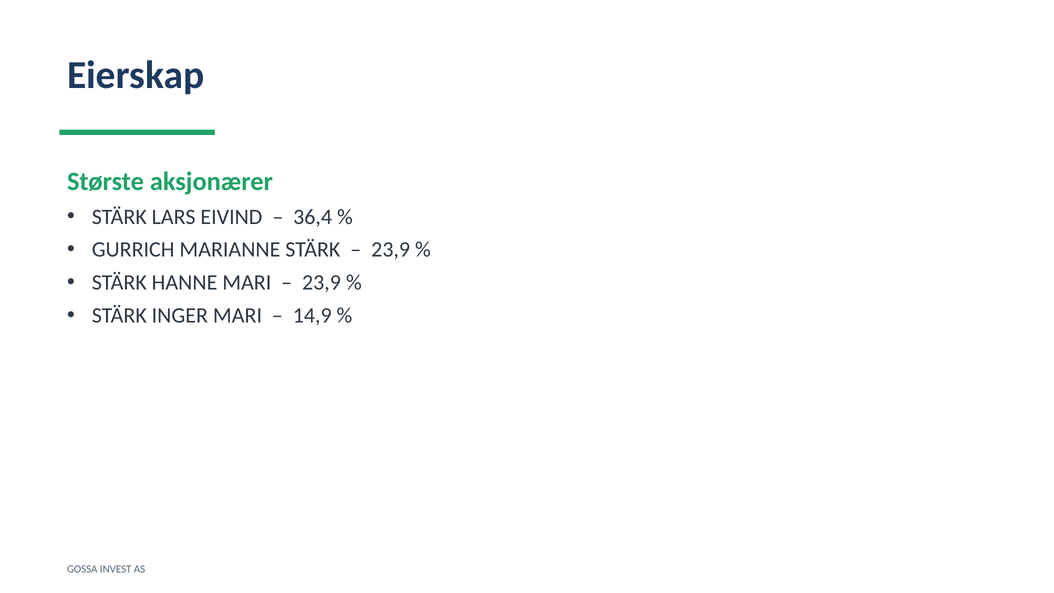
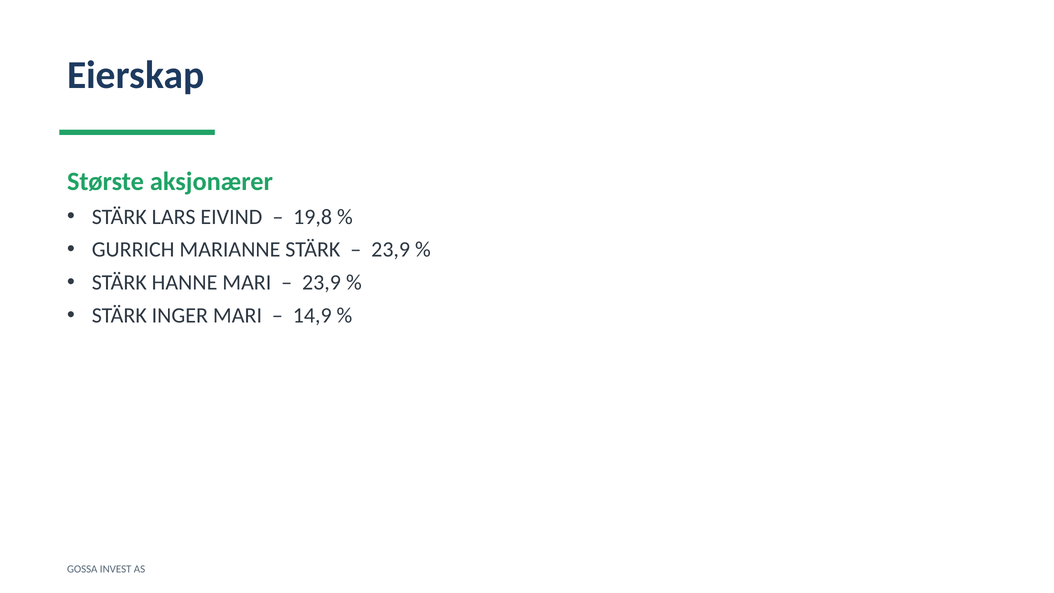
36,4: 36,4 -> 19,8 (313, 217)
